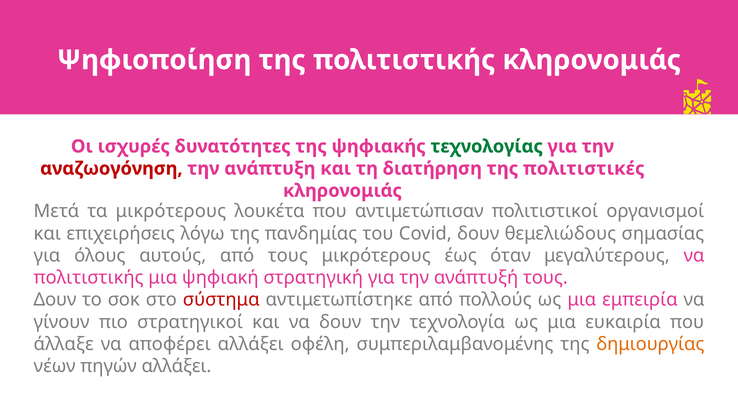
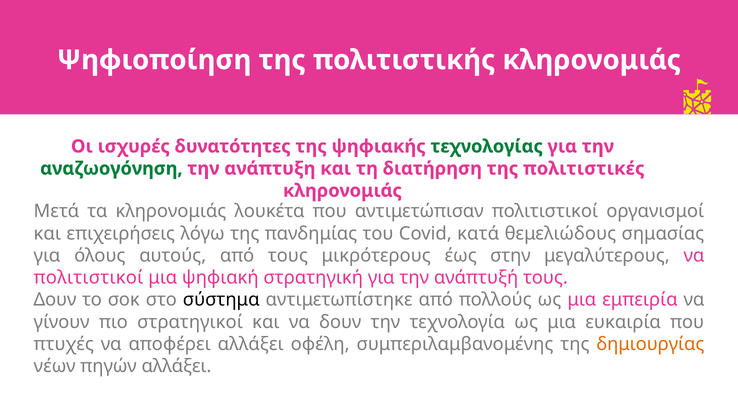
αναζωογόνηση colour: red -> green (111, 169)
τα μικρότερους: μικρότερους -> κληρονομιάς (171, 211)
Covid δουν: δουν -> κατά (478, 234)
όταν: όταν -> στην (510, 256)
πολιτιστικής: πολιτιστικής -> πολιτιστικοί (88, 278)
σύστημα colour: red -> black (221, 300)
άλλαξε: άλλαξε -> πτυχές (64, 344)
